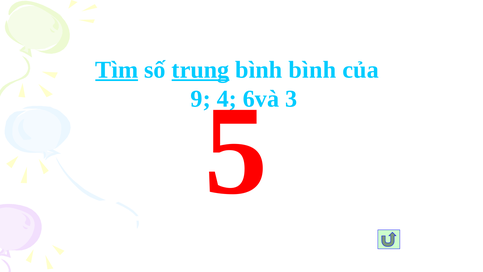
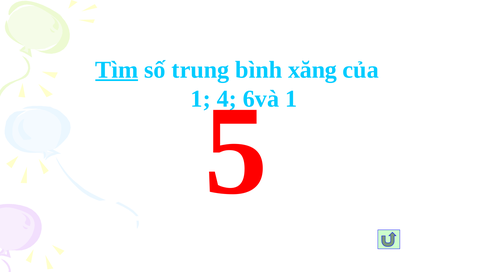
trung underline: present -> none (200, 70)
bình bình: bình -> xăng (313, 70)
9: 9 -> 1 (201, 99)
3: 3 -> 1 (291, 99)
